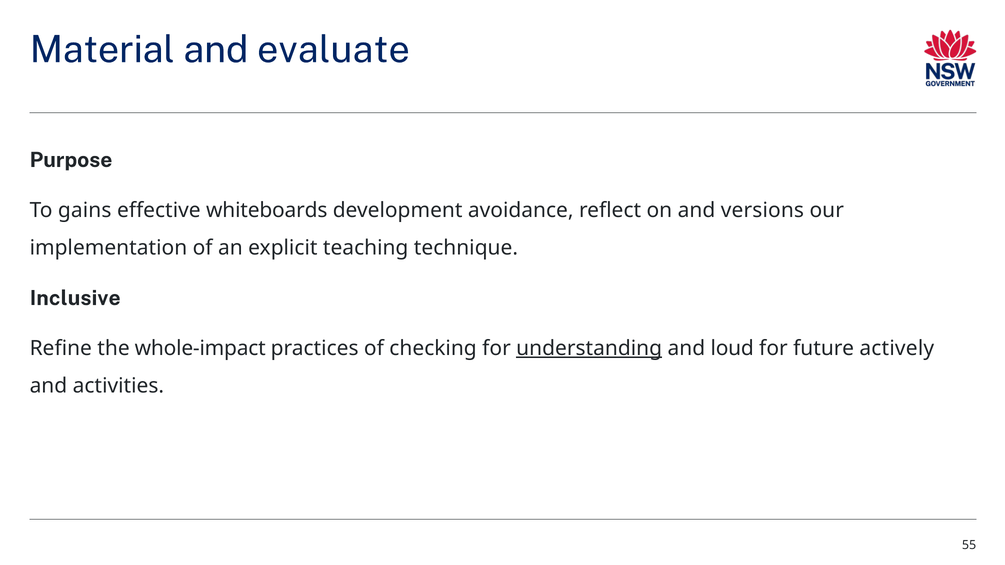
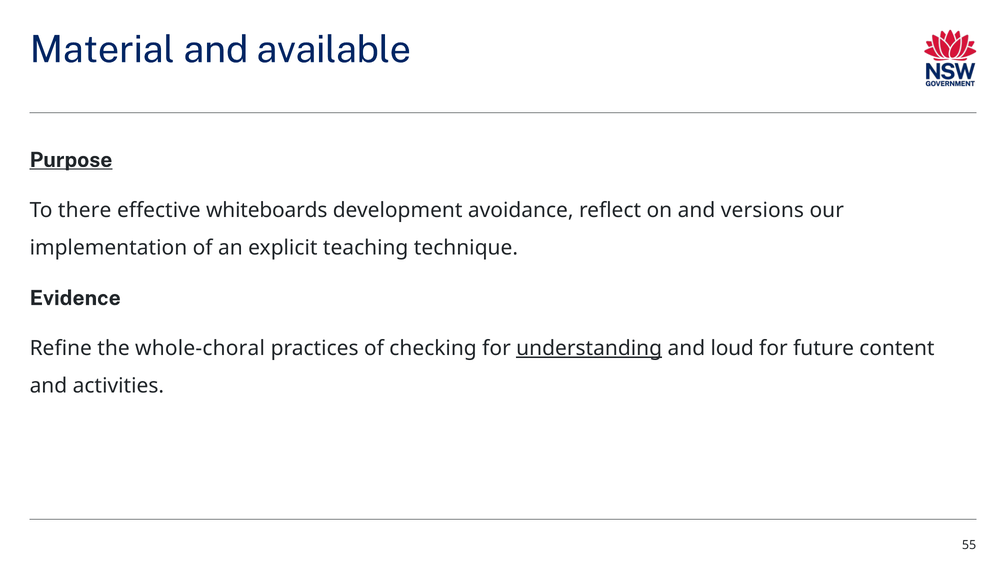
evaluate: evaluate -> available (334, 50)
Purpose underline: none -> present (71, 160)
gains: gains -> there (85, 210)
Inclusive: Inclusive -> Evidence (75, 298)
whole-impact: whole-impact -> whole-choral (200, 349)
actively: actively -> content (897, 349)
